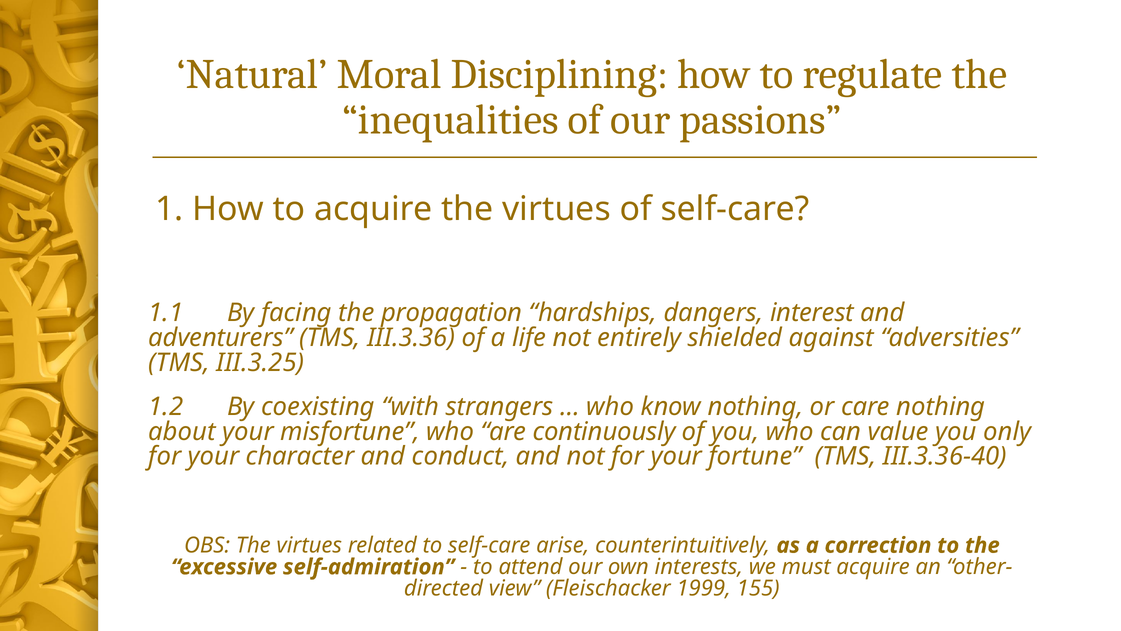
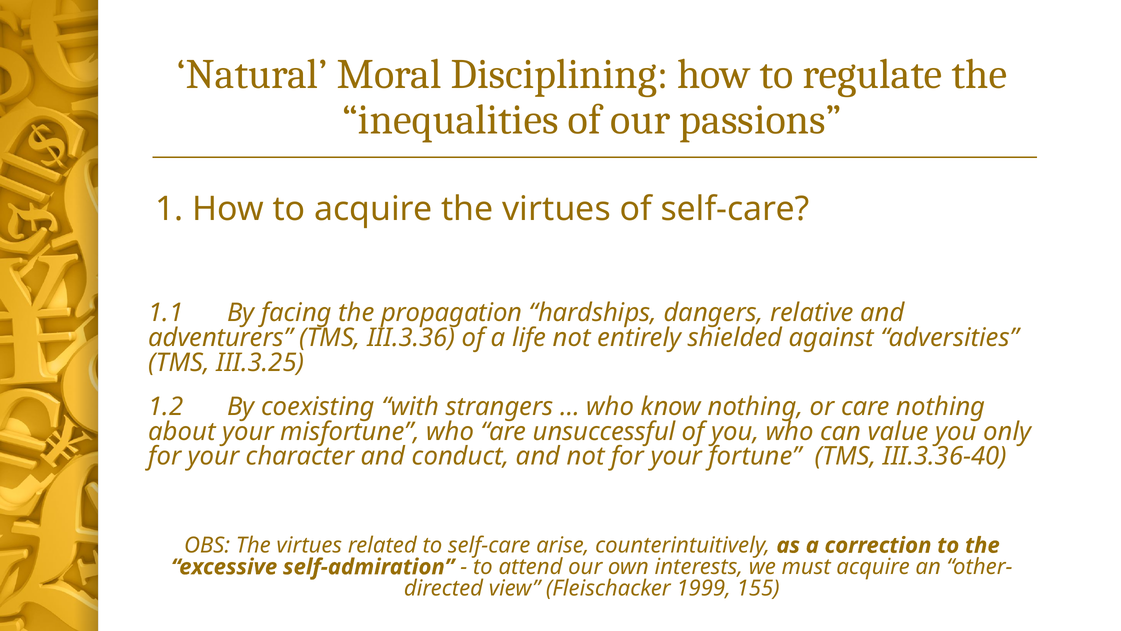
interest: interest -> relative (812, 313)
continuously: continuously -> unsuccessful (604, 431)
